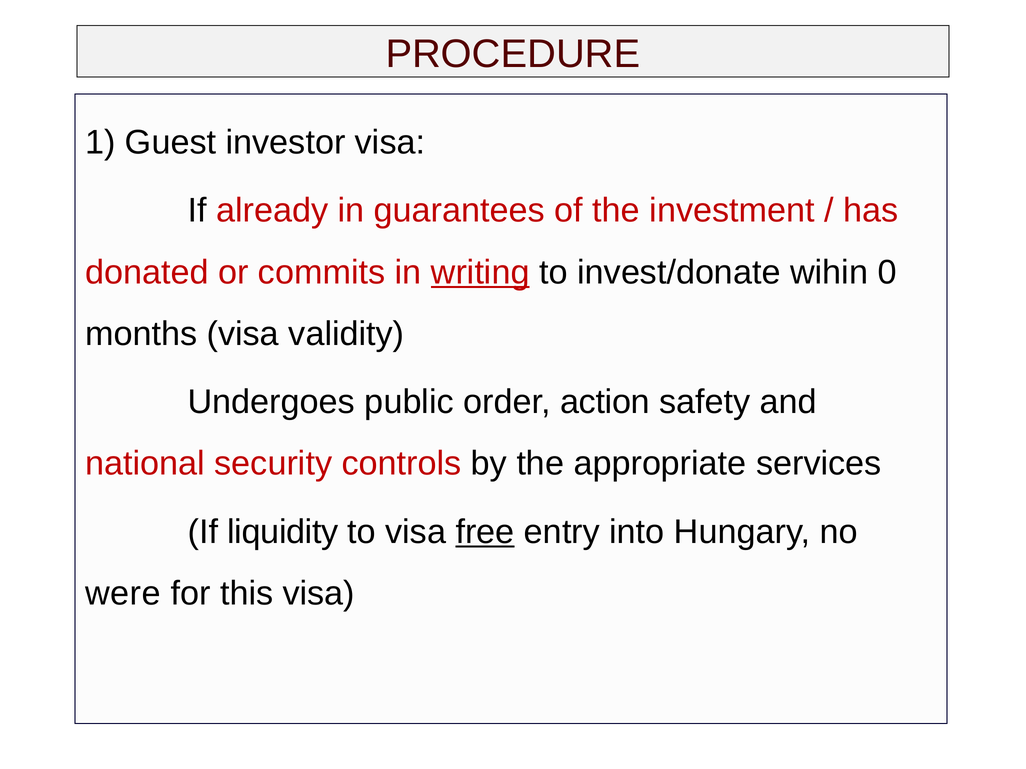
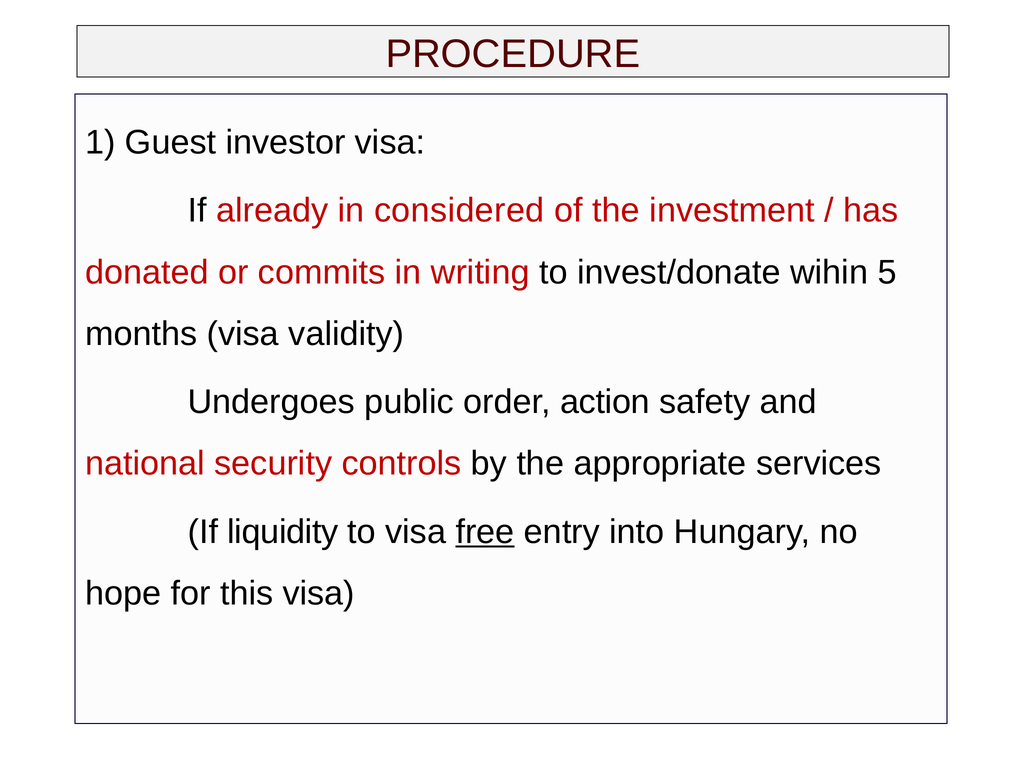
guarantees: guarantees -> considered (459, 211)
writing underline: present -> none (480, 272)
0: 0 -> 5 (887, 272)
were: were -> hope (123, 594)
